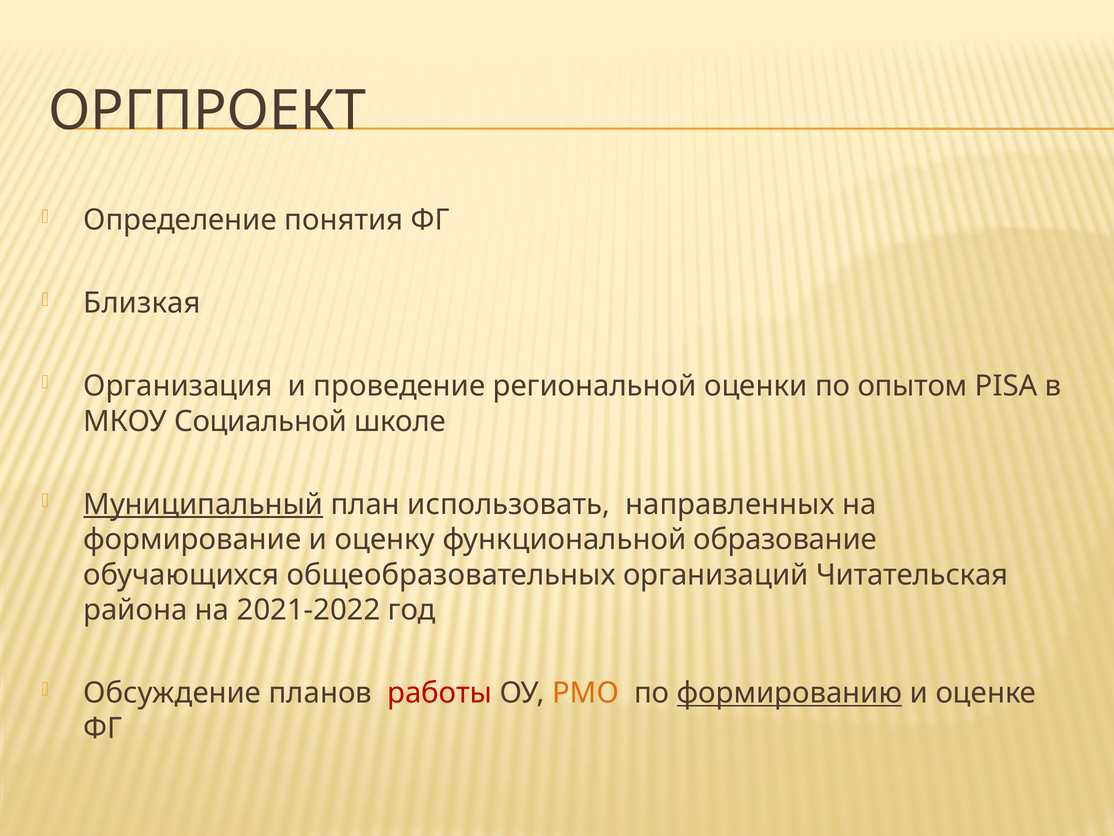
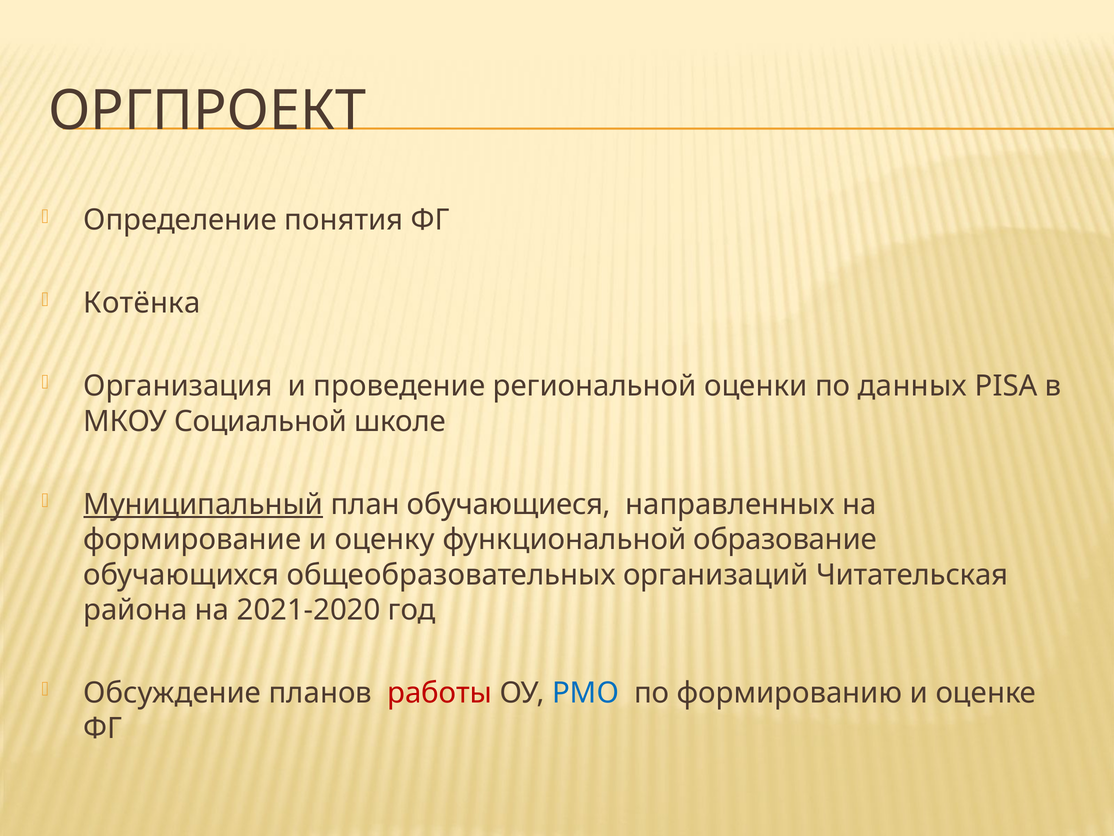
Близкая: Близкая -> Котёнка (142, 303)
опытом: опытом -> данных (912, 386)
использовать: использовать -> обучающиеся (509, 504)
2021-2022: 2021-2022 -> 2021-2020 (309, 610)
РМО colour: orange -> blue (586, 693)
формированию underline: present -> none (789, 693)
